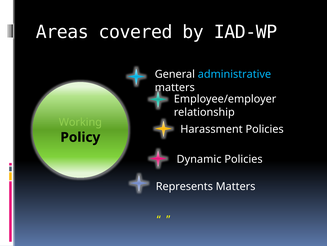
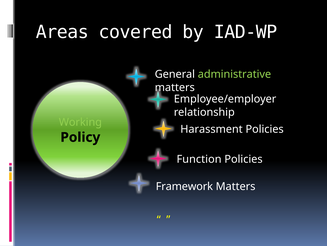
administrative colour: light blue -> light green (234, 74)
Dynamic: Dynamic -> Function (199, 159)
Represents: Represents -> Framework (184, 186)
